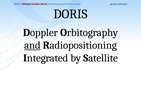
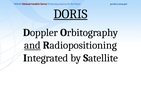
DORIS underline: none -> present (70, 14)
